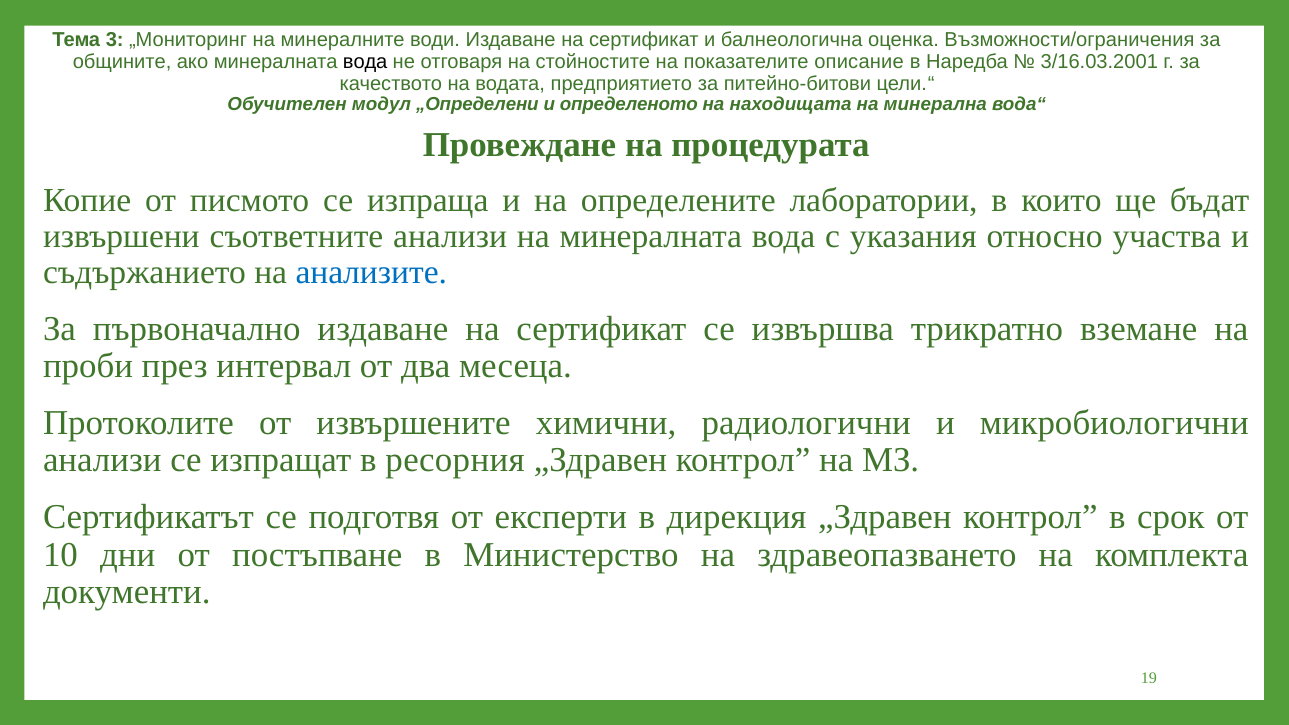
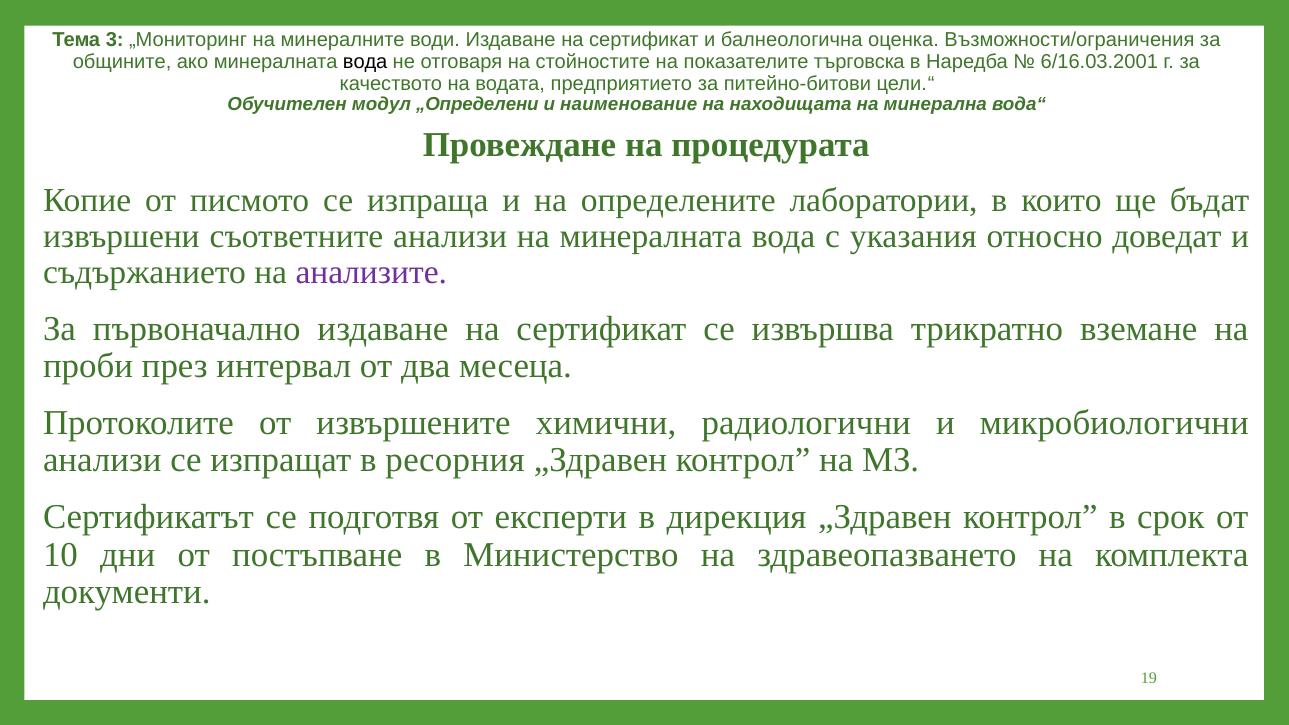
описание: описание -> търговска (859, 62)
3/16.03.2001: 3/16.03.2001 -> 6/16.03.2001 (1099, 62)
определеното: определеното -> наименование (629, 105)
участва: участва -> доведат (1167, 237)
анализите colour: blue -> purple (371, 273)
